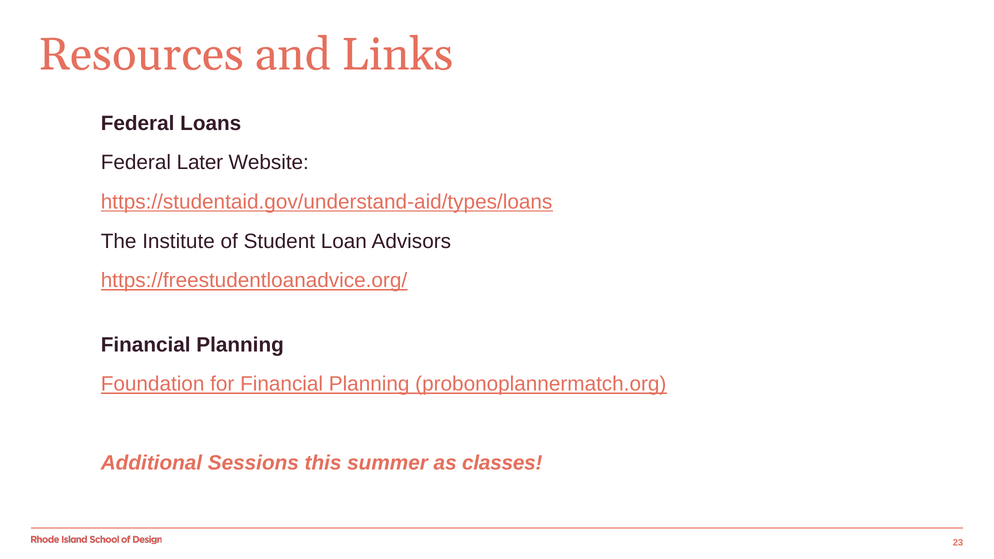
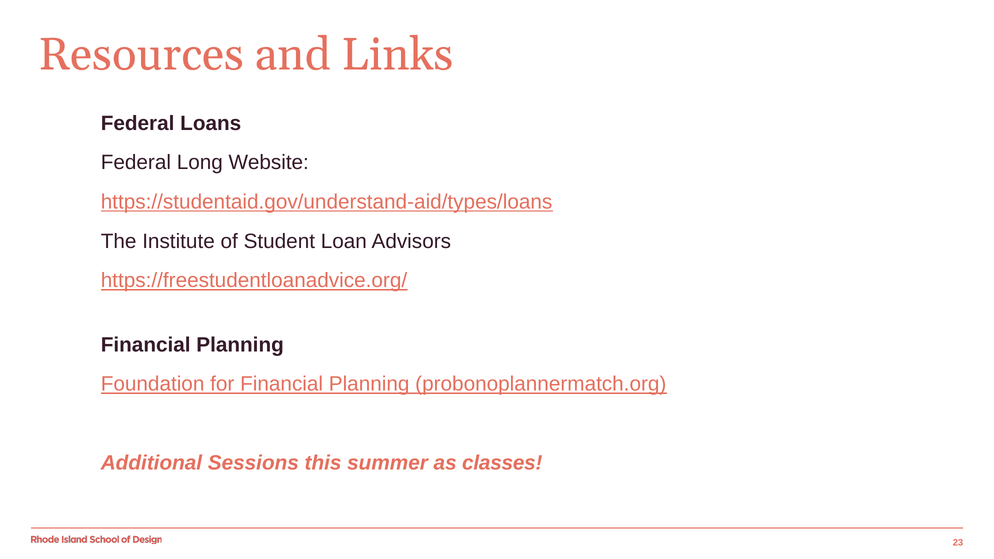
Later: Later -> Long (200, 163)
